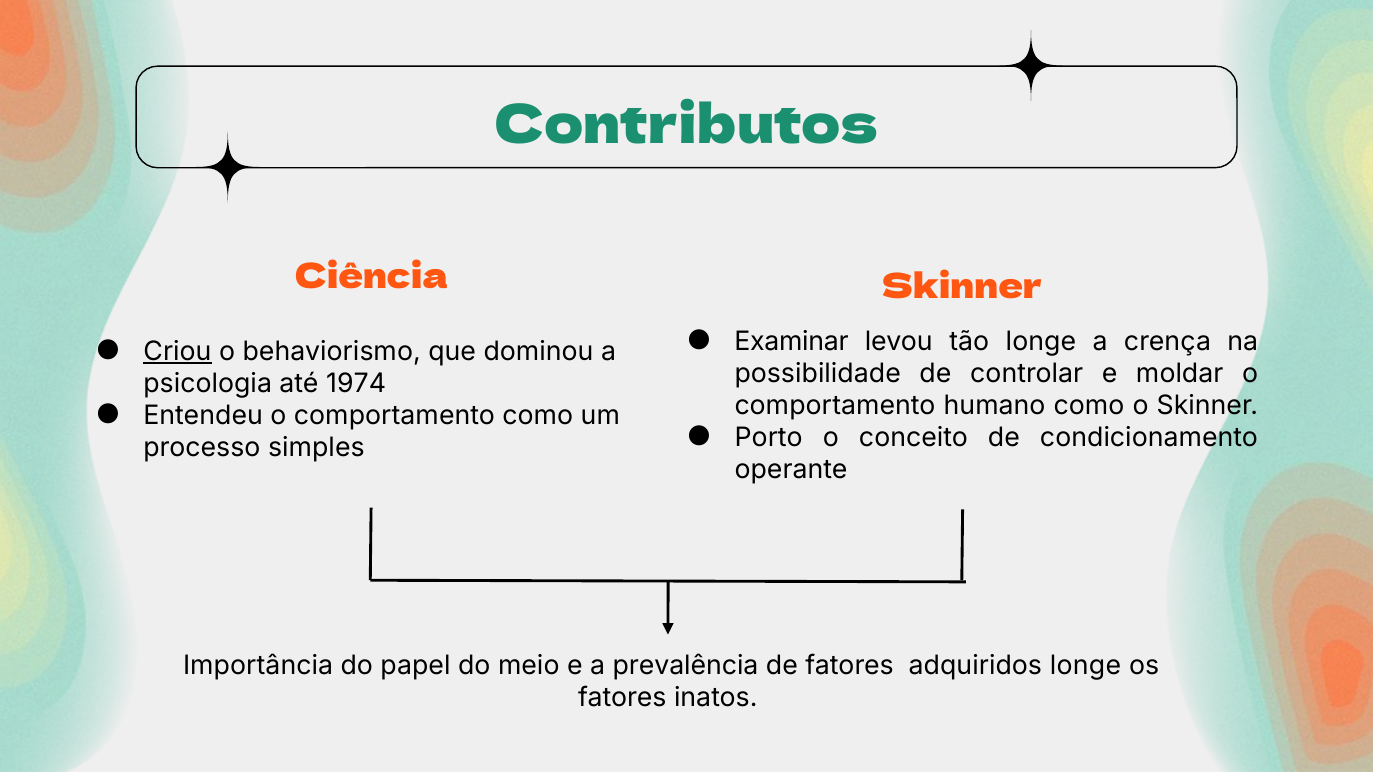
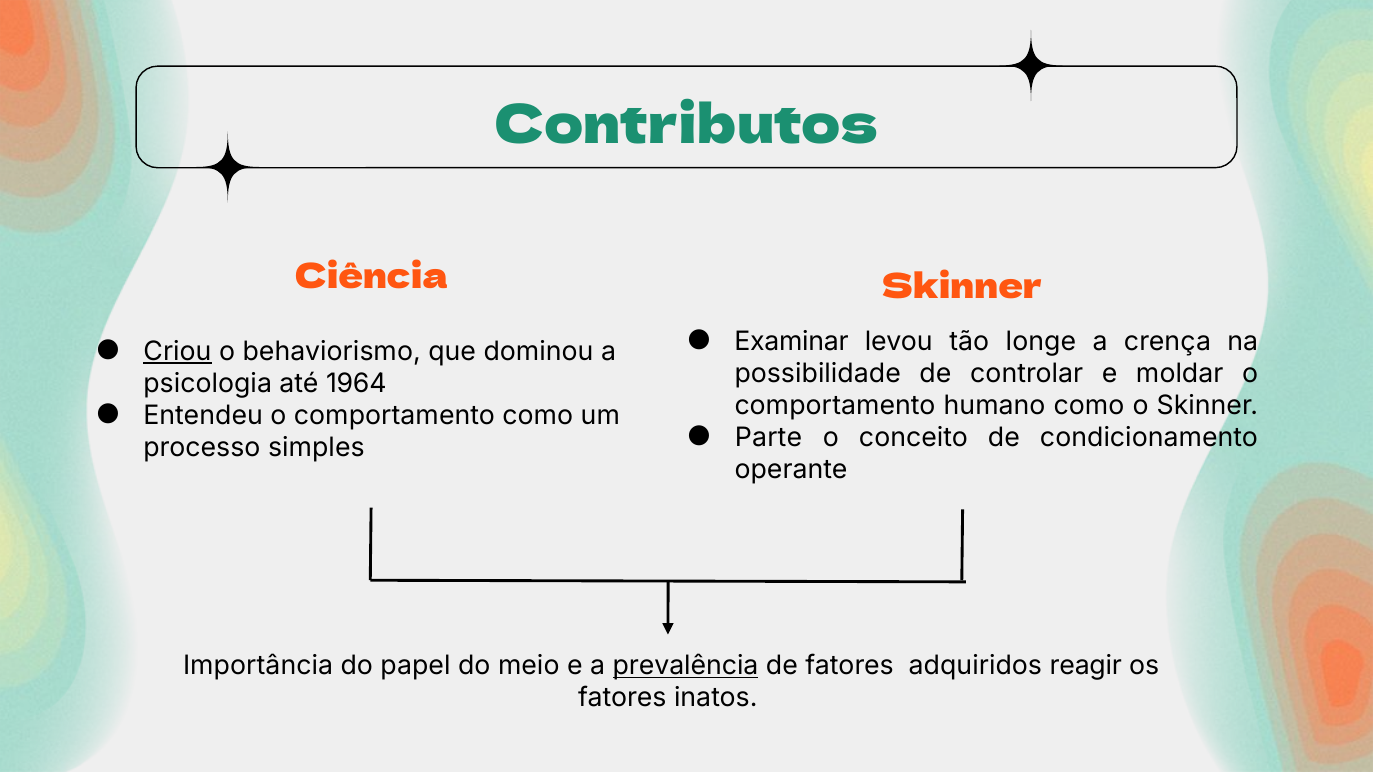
1974: 1974 -> 1964 (356, 384)
Porto: Porto -> Parte (769, 438)
prevalência underline: none -> present (686, 666)
adquiridos longe: longe -> reagir (1086, 666)
